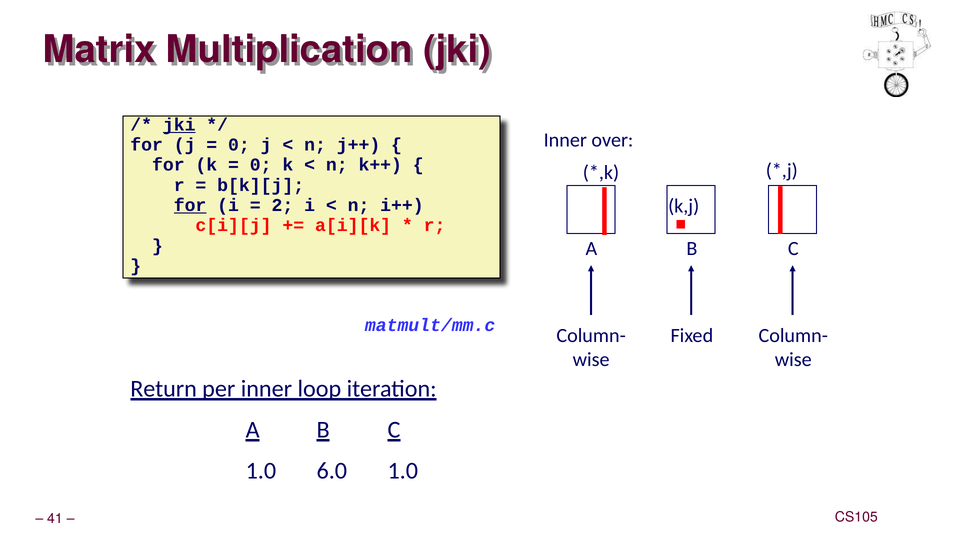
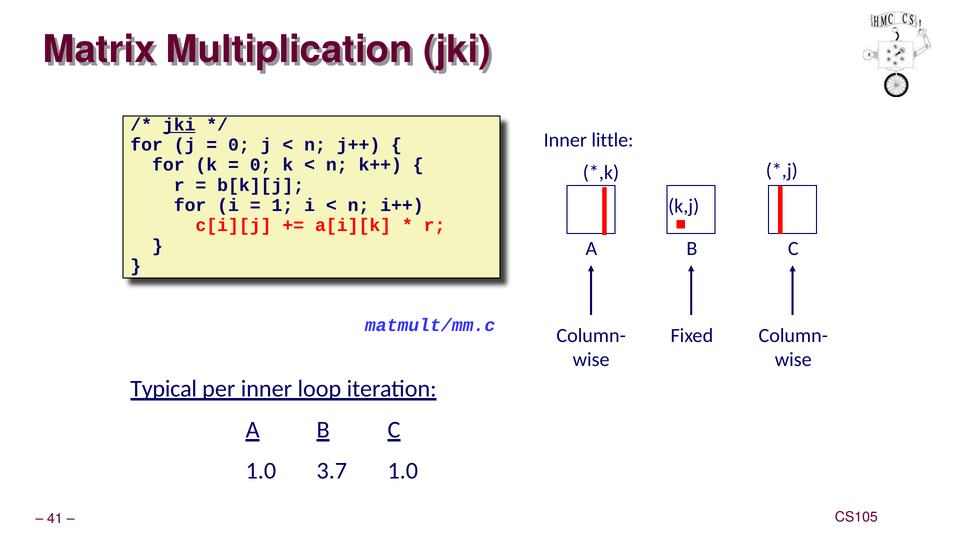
over: over -> little (612, 140)
for underline: present -> none (190, 205)
2: 2 -> 1 (282, 205)
Return: Return -> Typical (164, 389)
6.0: 6.0 -> 3.7 (332, 471)
